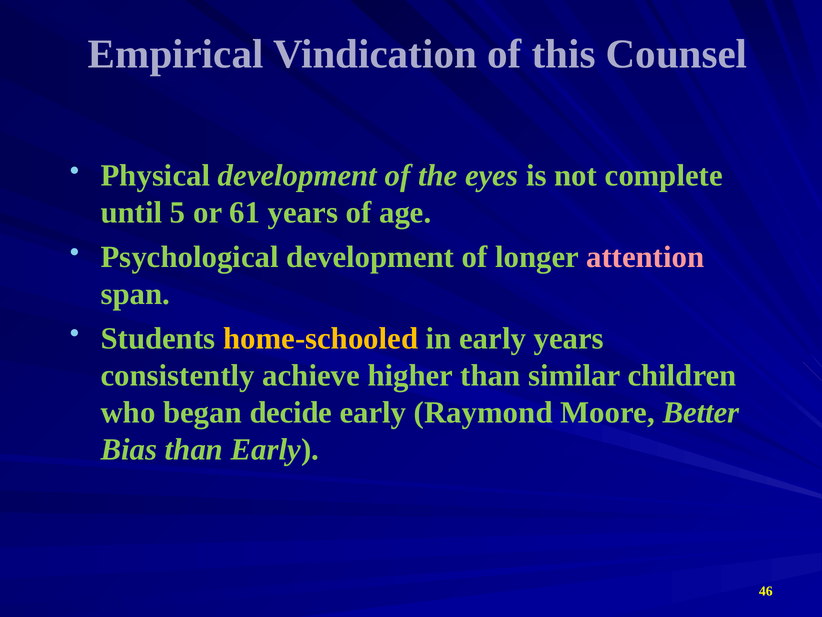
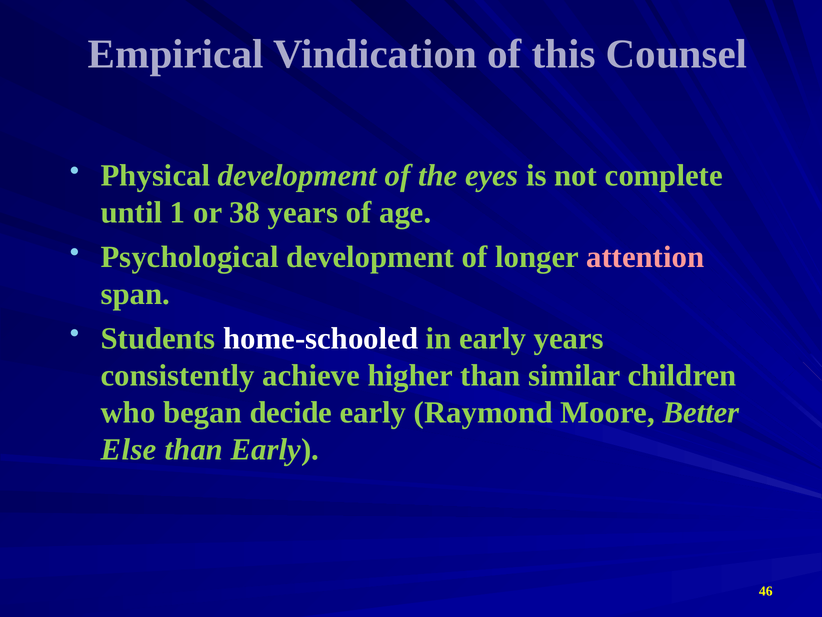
5: 5 -> 1 (178, 213)
61: 61 -> 38 (245, 213)
home-schooled colour: yellow -> white (321, 338)
Bias: Bias -> Else (129, 449)
